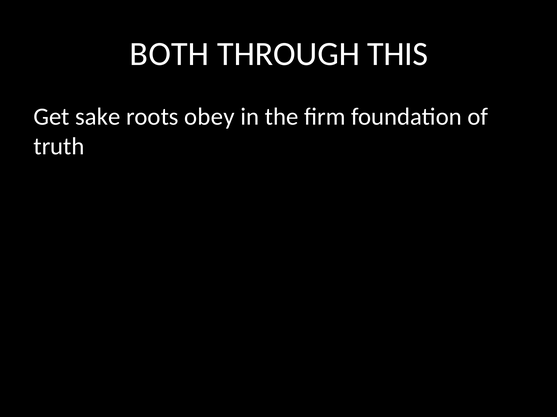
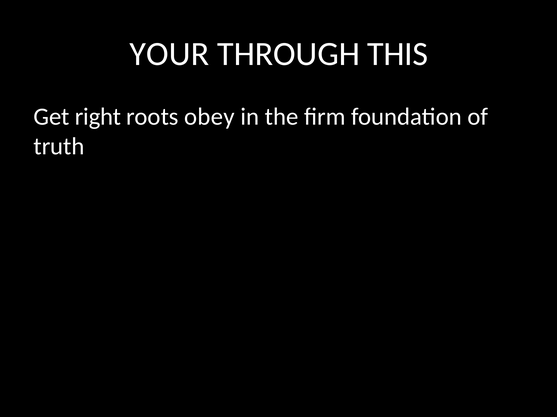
BOTH: BOTH -> YOUR (169, 54)
sake: sake -> right (98, 117)
